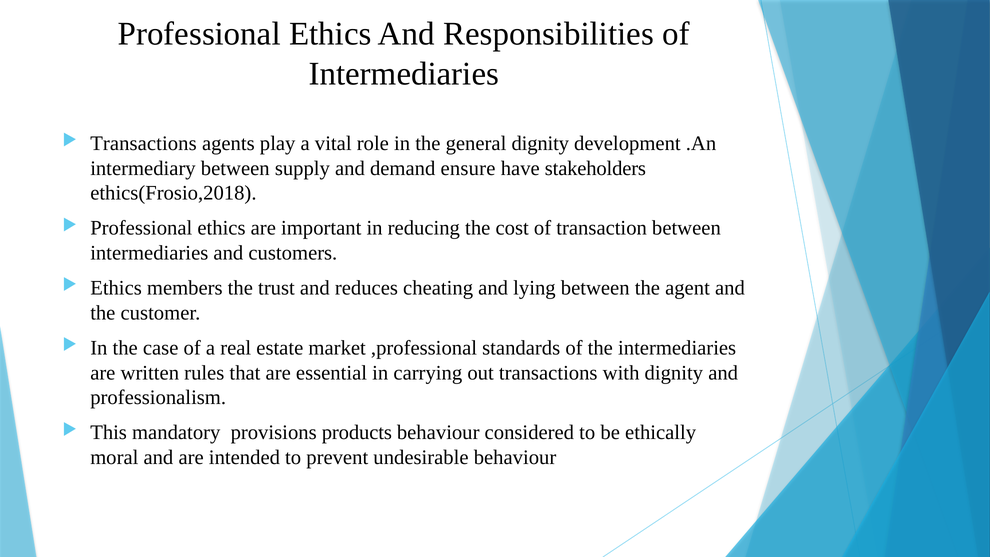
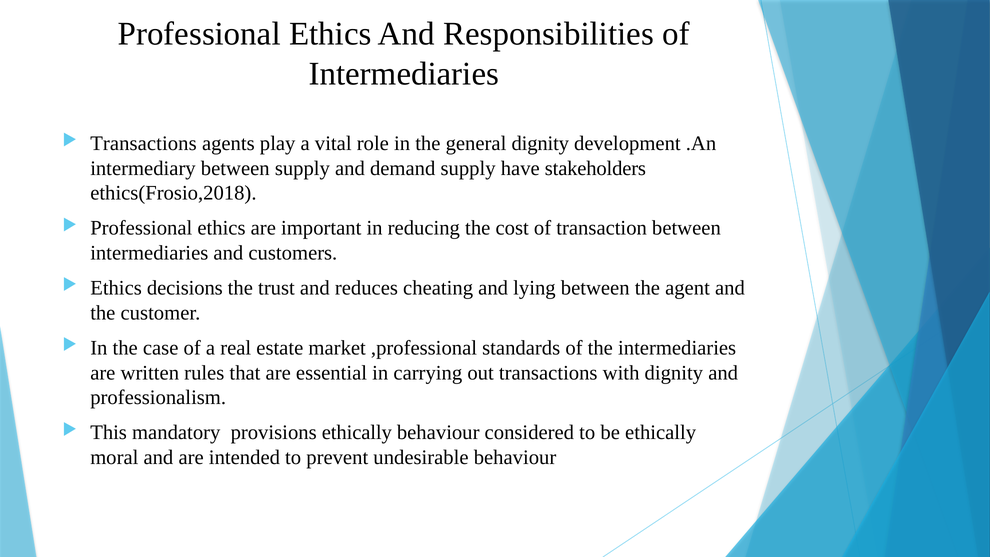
demand ensure: ensure -> supply (468, 168)
members: members -> decisions (185, 288)
provisions products: products -> ethically (357, 433)
